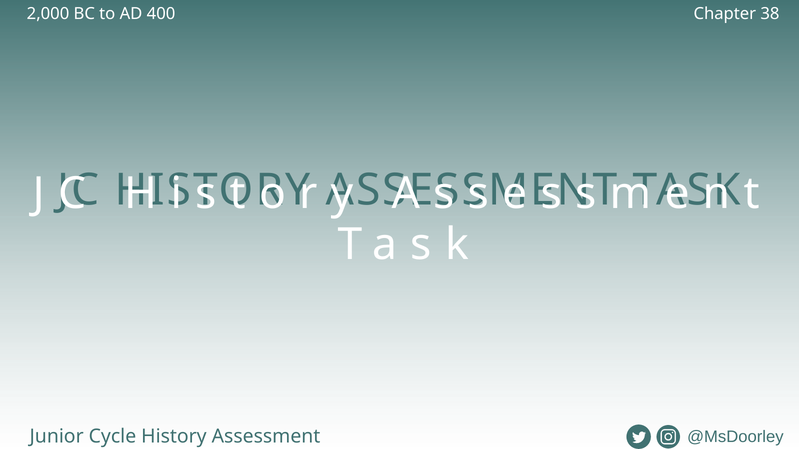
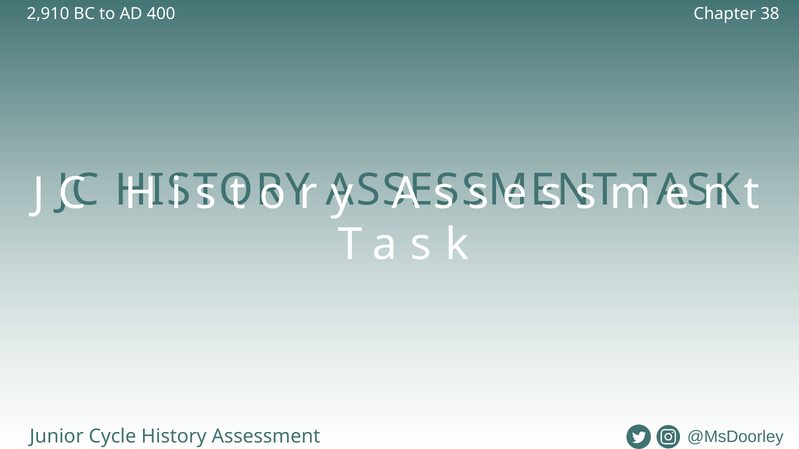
2,000: 2,000 -> 2,910 (48, 14)
